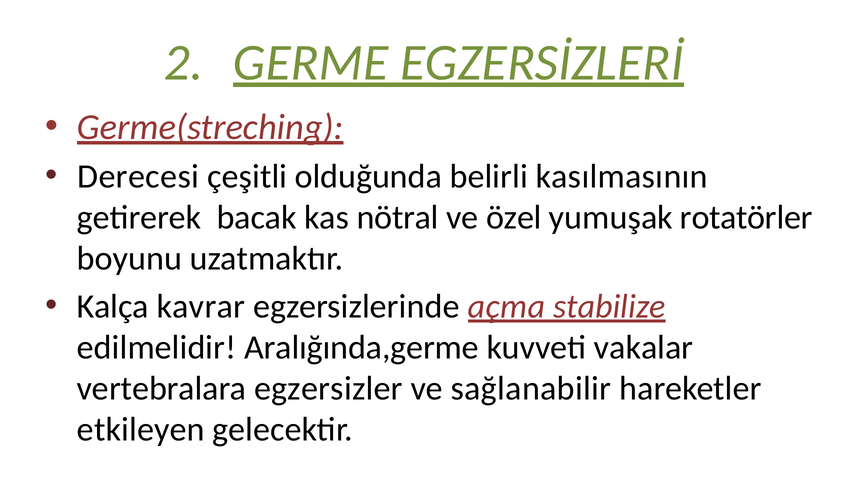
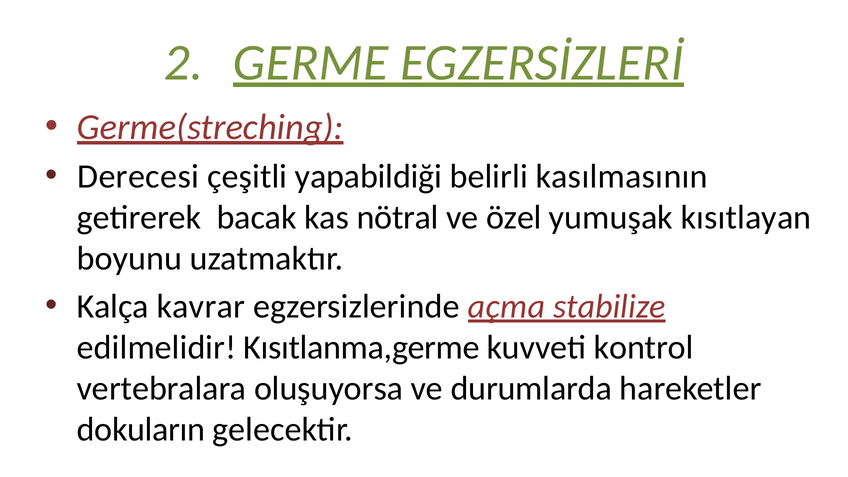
olduğunda: olduğunda -> yapabildiği (368, 176)
rotatörler: rotatörler -> kısıtlayan (746, 217)
Aralığında,germe: Aralığında,germe -> Kısıtlanma,germe (362, 347)
vakalar: vakalar -> kontrol (644, 347)
egzersizler: egzersizler -> oluşuyorsa (329, 388)
sağlanabilir: sağlanabilir -> durumlarda (531, 388)
etkileyen: etkileyen -> dokuların (141, 429)
